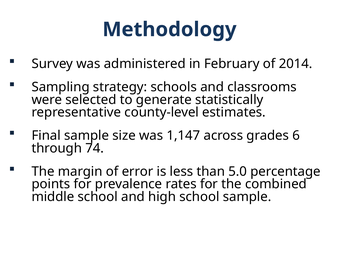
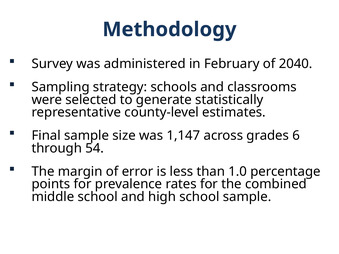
2014: 2014 -> 2040 (296, 64)
74: 74 -> 54 (95, 148)
5.0: 5.0 -> 1.0 (238, 172)
